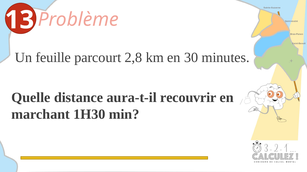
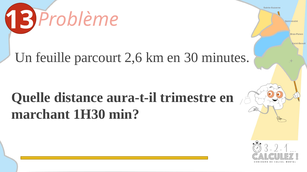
2,8: 2,8 -> 2,6 (133, 58)
recouvrir: recouvrir -> trimestre (188, 98)
